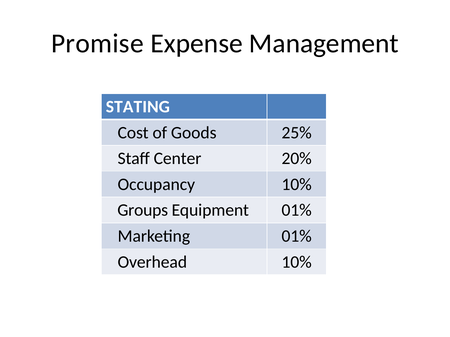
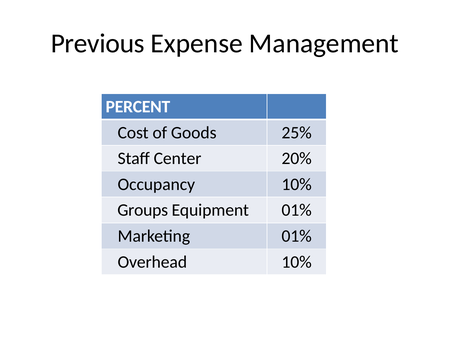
Promise: Promise -> Previous (98, 44)
STATING: STATING -> PERCENT (138, 107)
